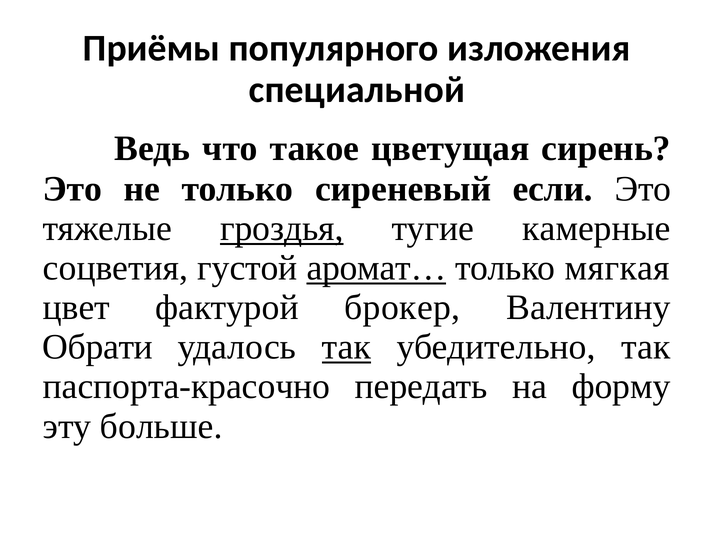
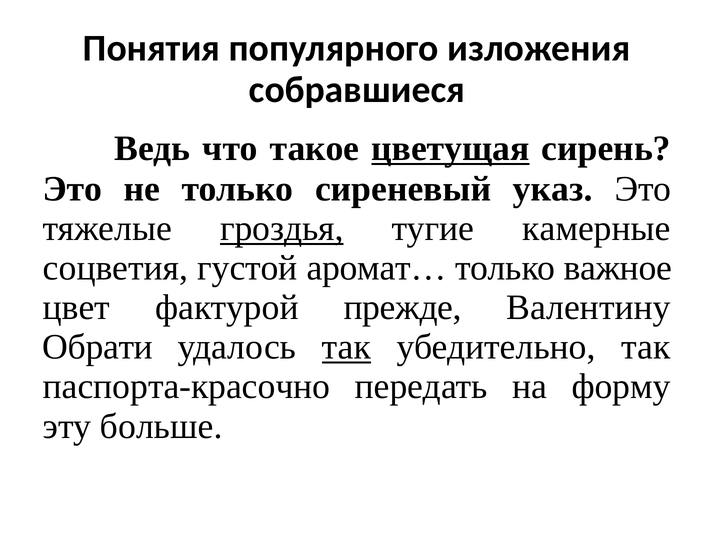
Приёмы: Приёмы -> Понятия (152, 48)
специальной: специальной -> собравшиеся (357, 90)
цветущая underline: none -> present (450, 149)
если: если -> указ (553, 189)
аромат… underline: present -> none (377, 268)
мягкая: мягкая -> важное (618, 268)
брокер: брокер -> прежде (403, 307)
